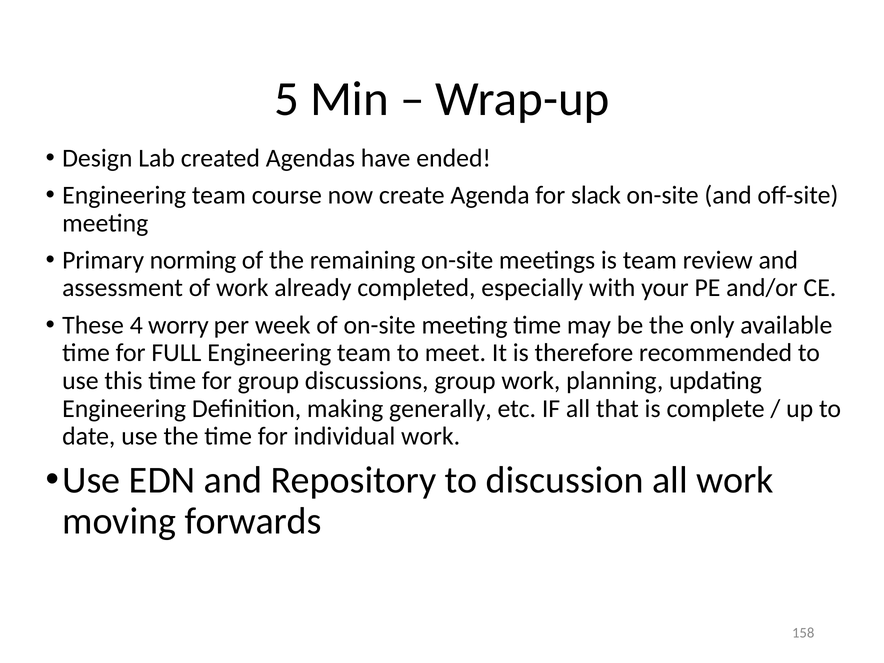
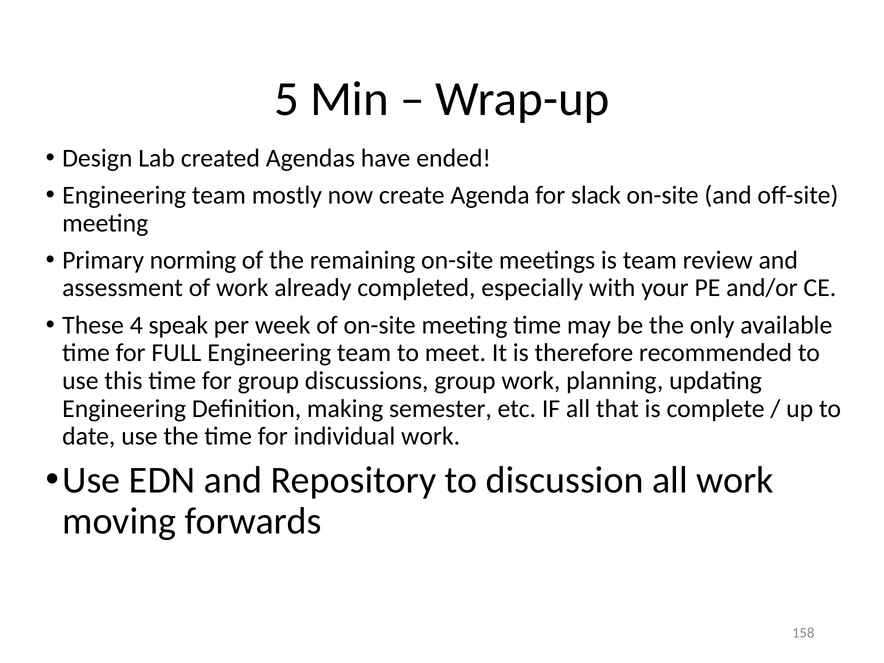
course: course -> mostly (287, 195)
worry: worry -> speak (178, 325)
generally: generally -> semester (440, 409)
